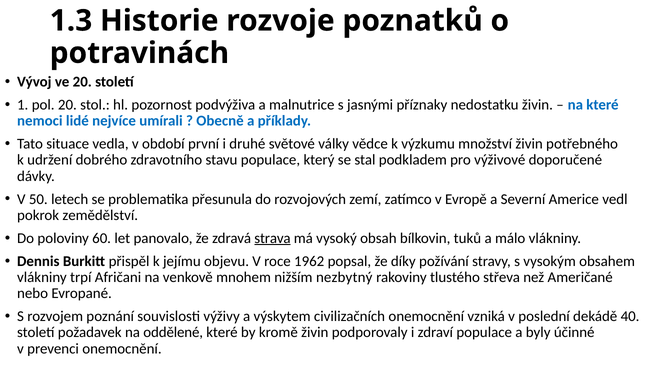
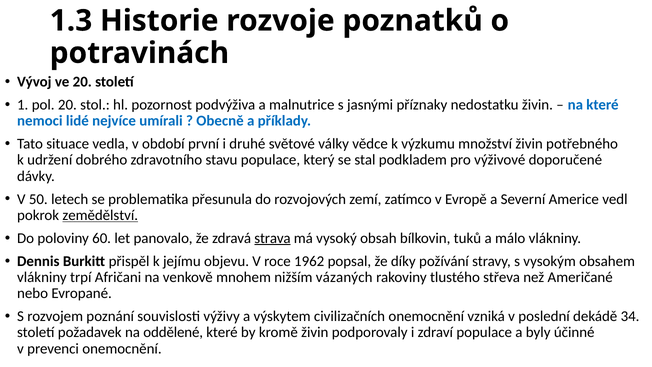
zemědělství underline: none -> present (100, 215)
nezbytný: nezbytný -> vázaných (344, 277)
40: 40 -> 34 (630, 316)
